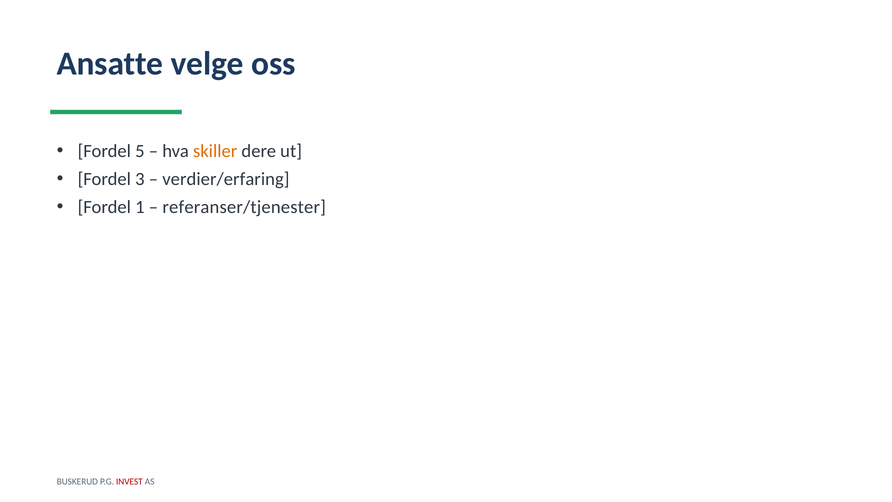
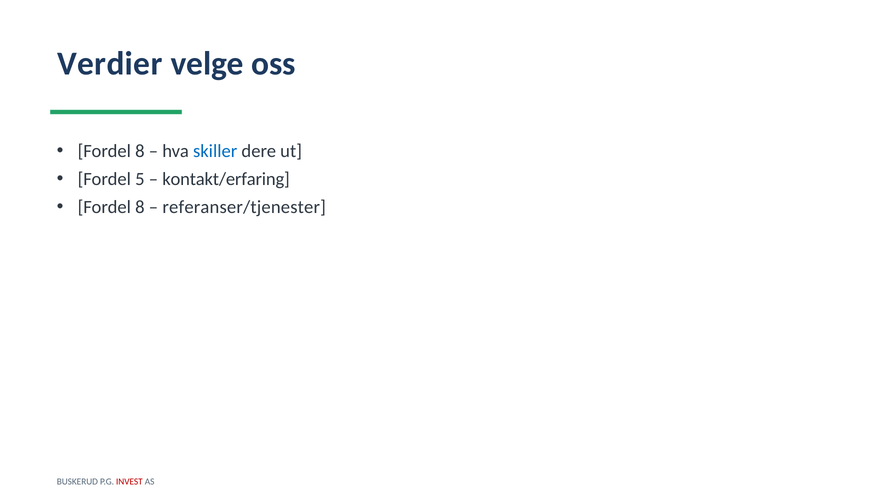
Ansatte: Ansatte -> Verdier (110, 64)
5: 5 -> 8 (140, 151)
skiller colour: orange -> blue (215, 151)
3: 3 -> 5 (140, 179)
verdier/erfaring: verdier/erfaring -> kontakt/erfaring (226, 179)
1: 1 -> 8 (140, 207)
